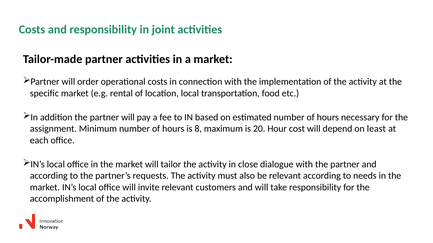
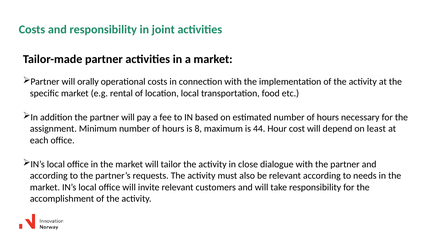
order: order -> orally (88, 82)
20: 20 -> 44 (259, 129)
